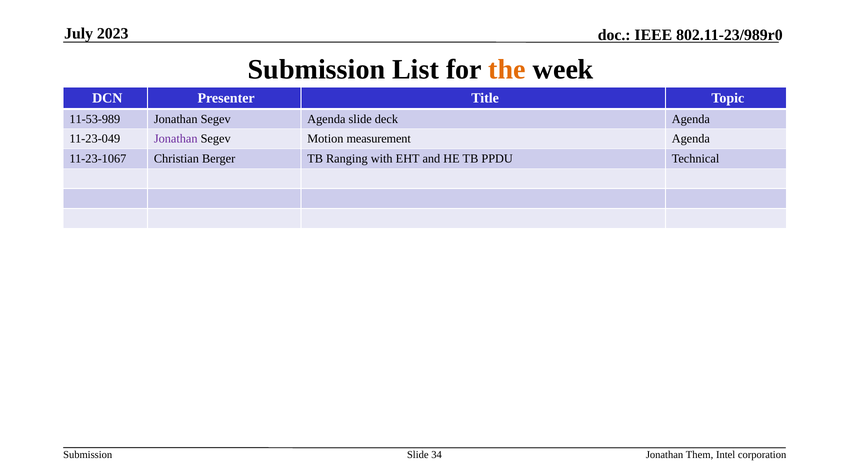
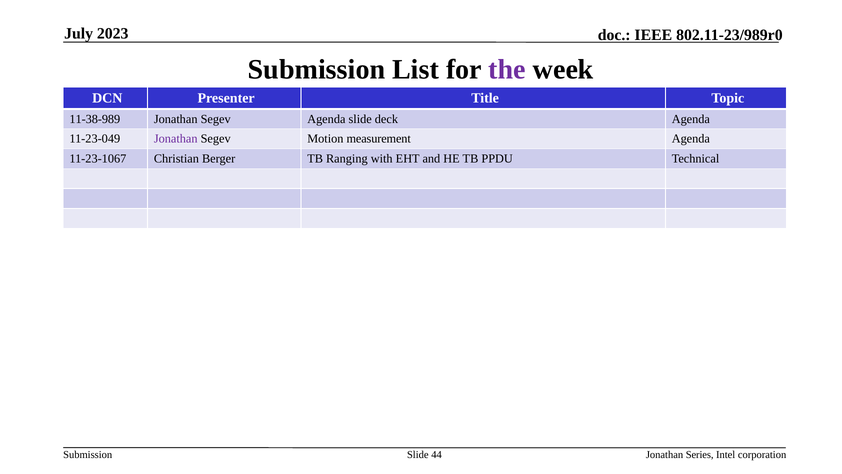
the colour: orange -> purple (507, 69)
11-53-989: 11-53-989 -> 11-38-989 (95, 119)
34: 34 -> 44 (437, 454)
Them: Them -> Series (700, 454)
